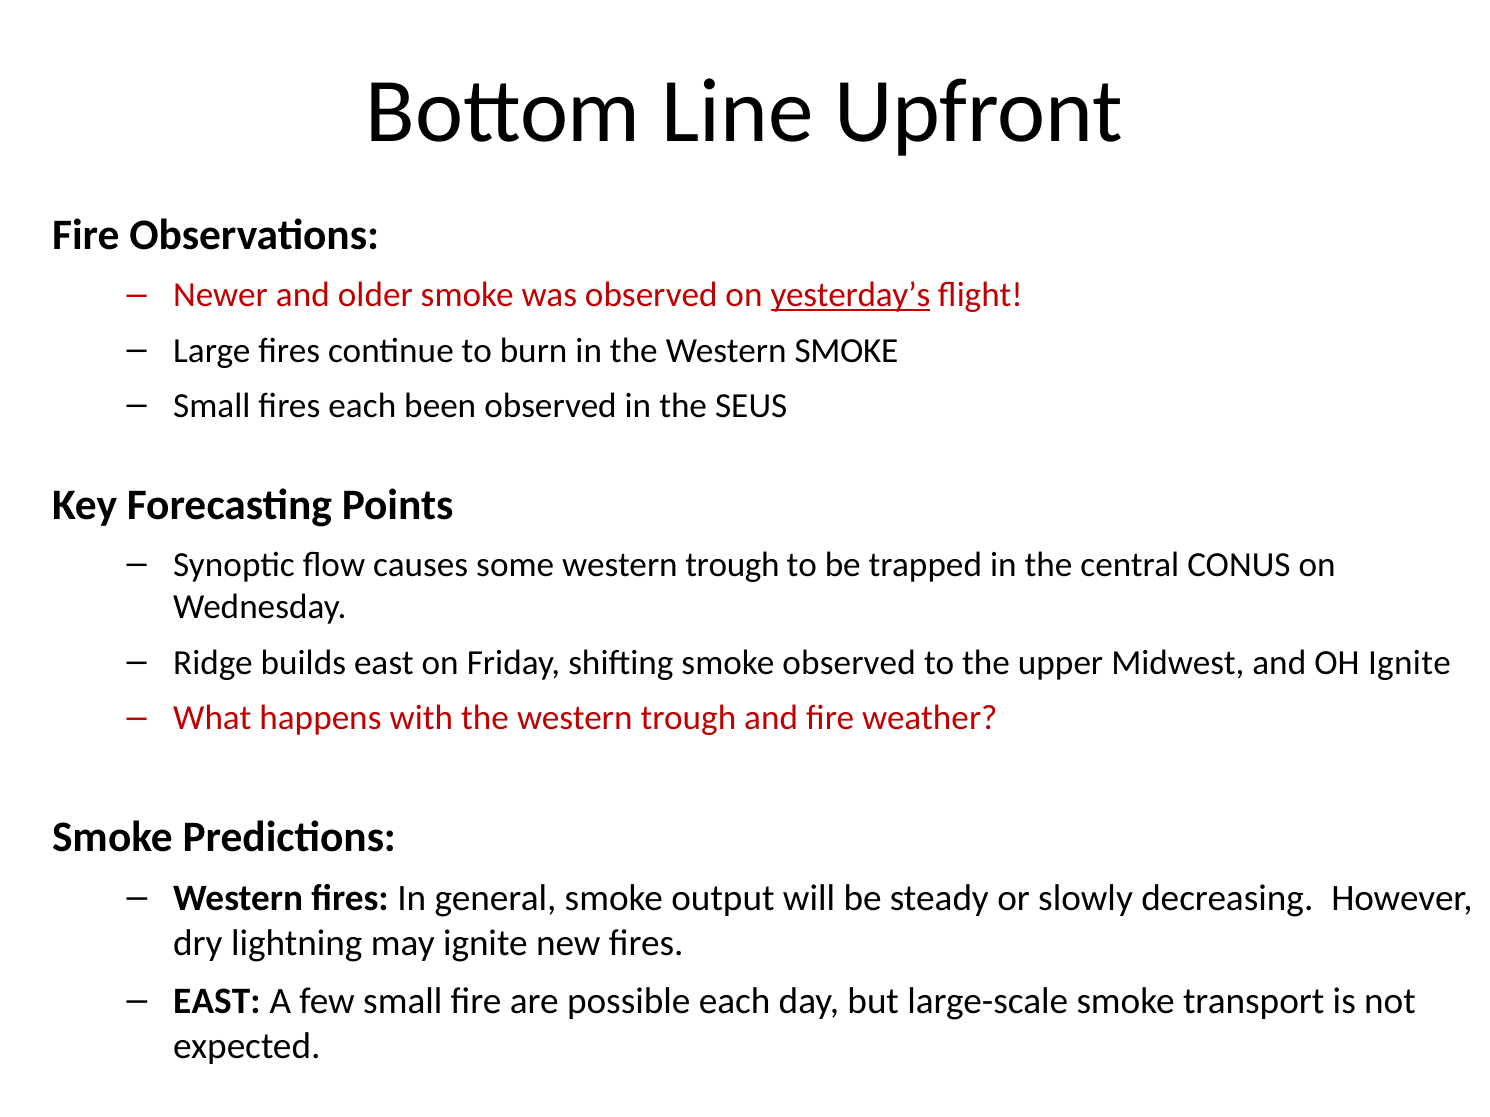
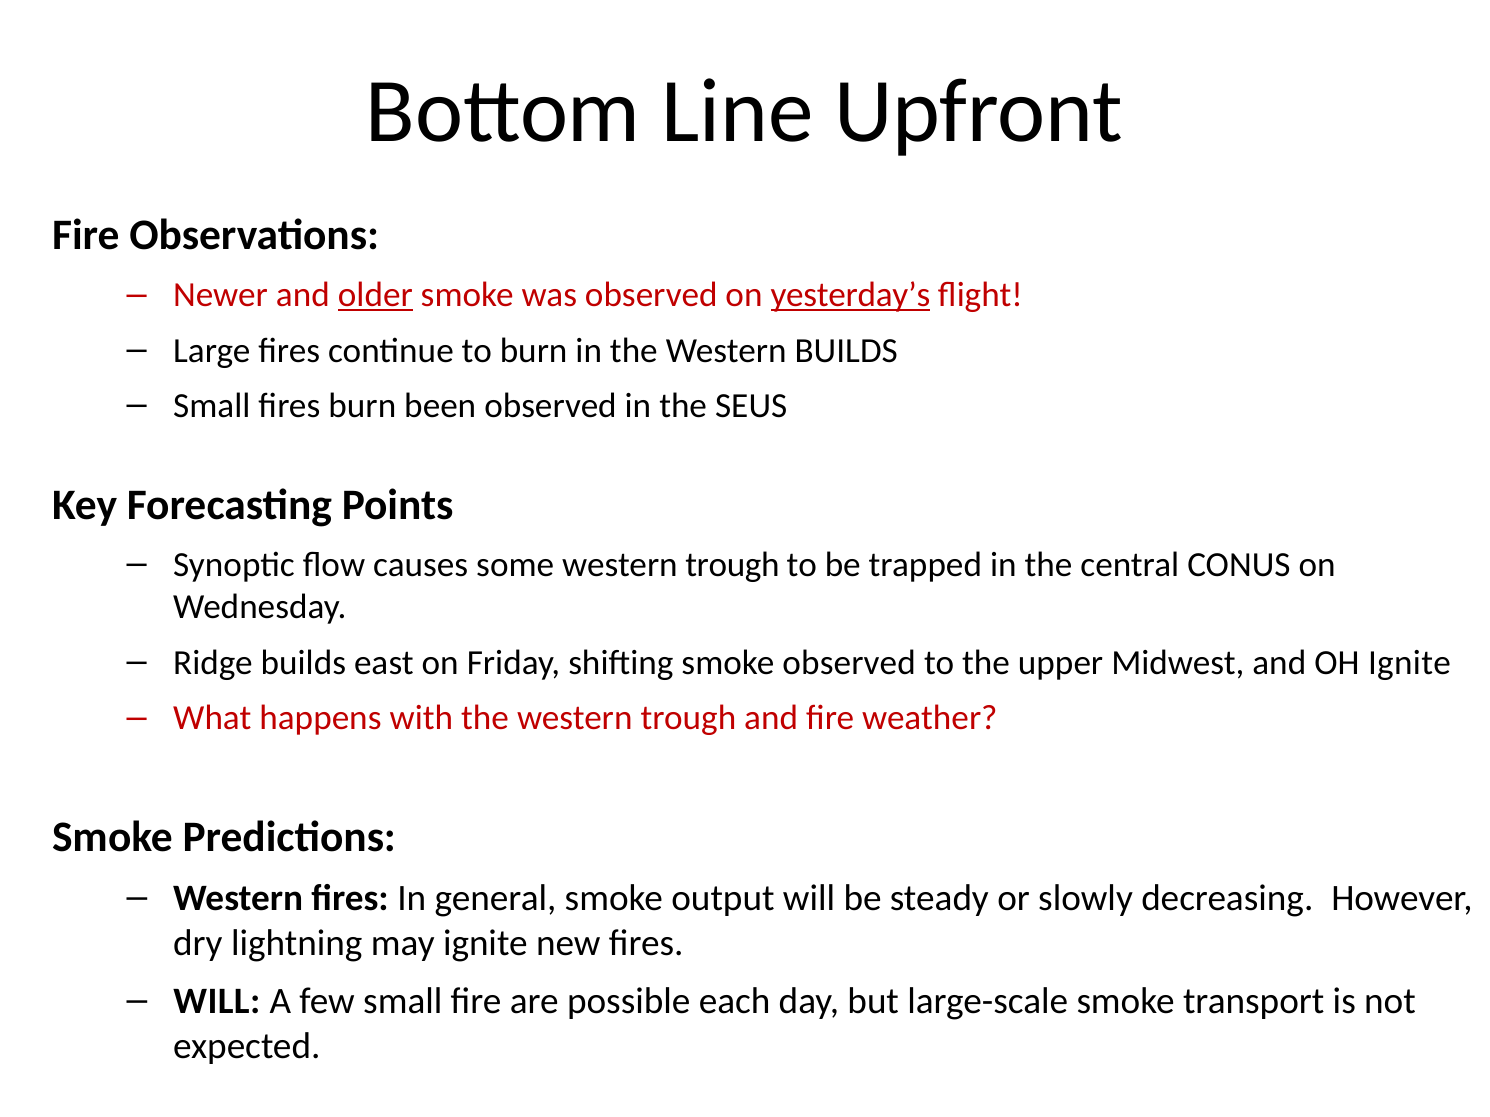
older underline: none -> present (375, 295)
Western SMOKE: SMOKE -> BUILDS (846, 351)
fires each: each -> burn (362, 406)
EAST: EAST -> WILL (217, 1002)
